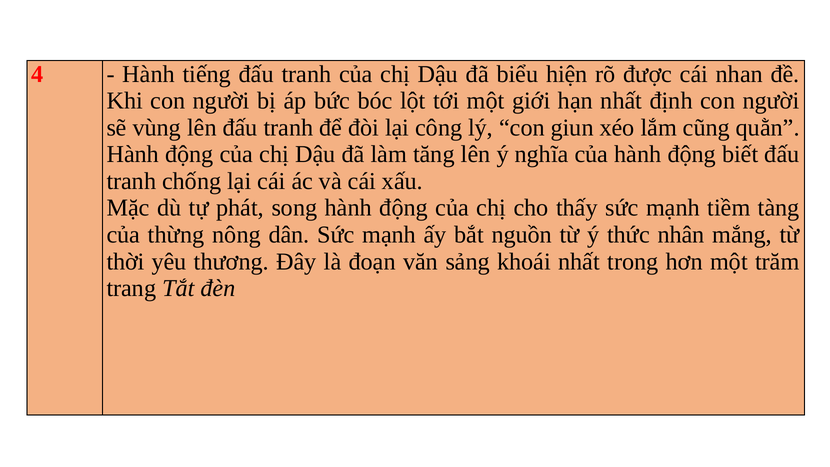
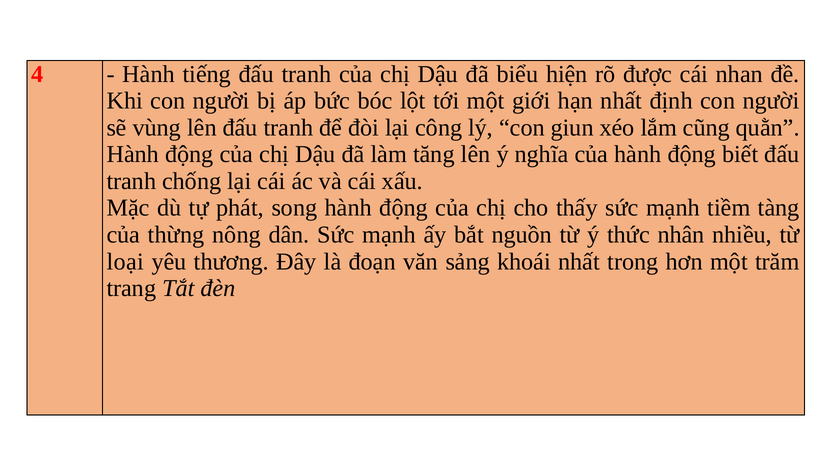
mắng: mắng -> nhiều (742, 235)
thời: thời -> loại (125, 261)
